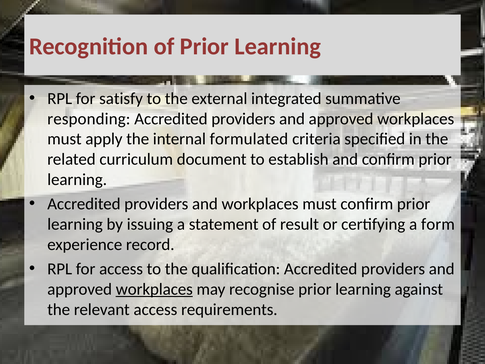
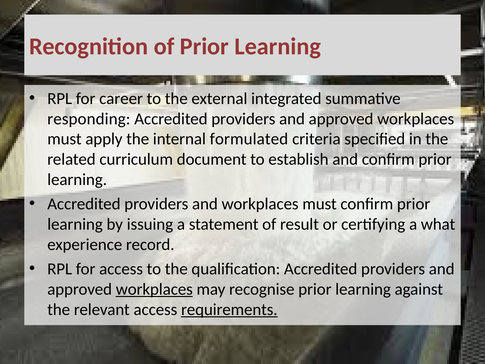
satisfy: satisfy -> career (121, 99)
form: form -> what (438, 224)
requirements underline: none -> present (229, 309)
